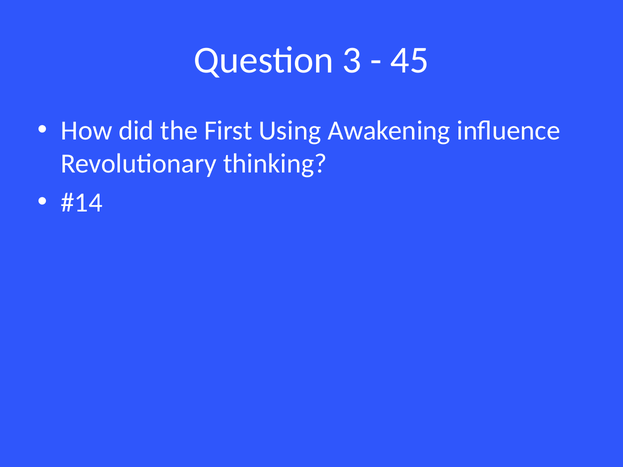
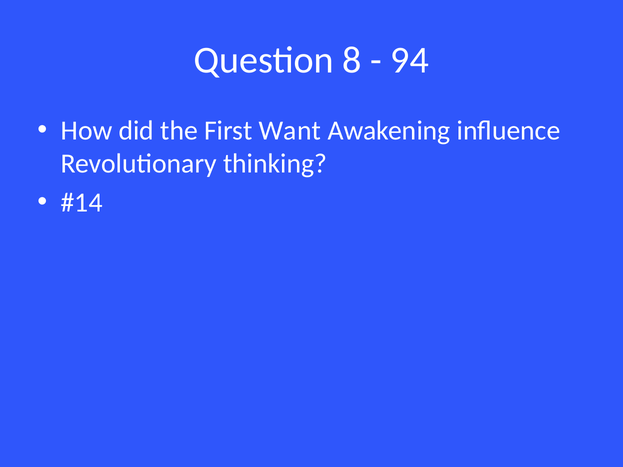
3: 3 -> 8 (352, 60)
45: 45 -> 94 (410, 60)
Using: Using -> Want (290, 131)
